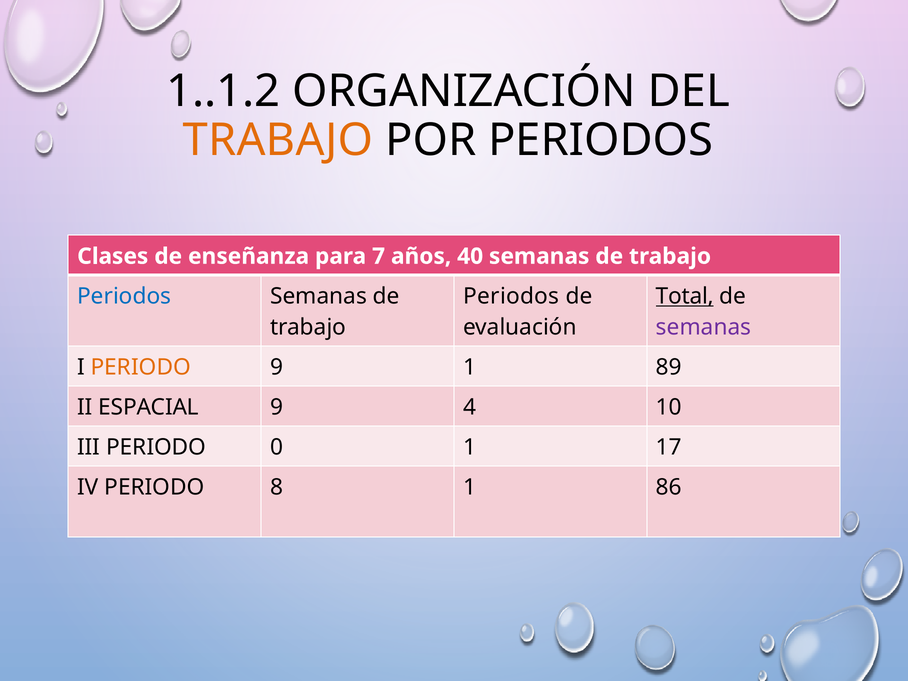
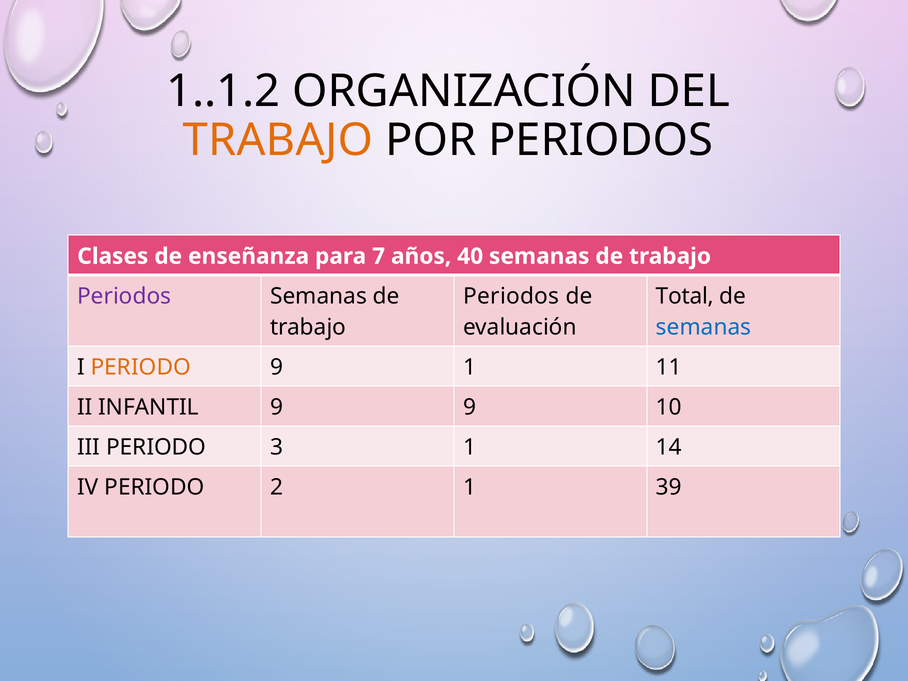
Periodos colour: blue -> purple (124, 296)
Total underline: present -> none (685, 296)
semanas colour: purple -> blue (704, 327)
89: 89 -> 11 (669, 367)
ESPACIAL: ESPACIAL -> INFANTIL (148, 407)
9 4: 4 -> 9 (470, 407)
0: 0 -> 3 (277, 447)
17: 17 -> 14 (669, 447)
8: 8 -> 2 (277, 487)
86: 86 -> 39 (669, 487)
